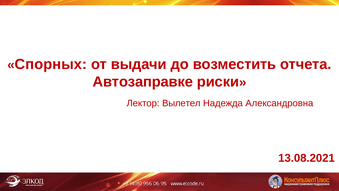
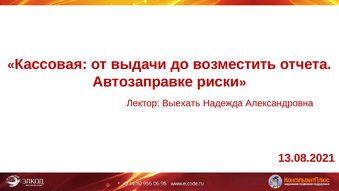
Спорных: Спорных -> Кассовая (51, 64)
Вылетел: Вылетел -> Выехать (181, 103)
